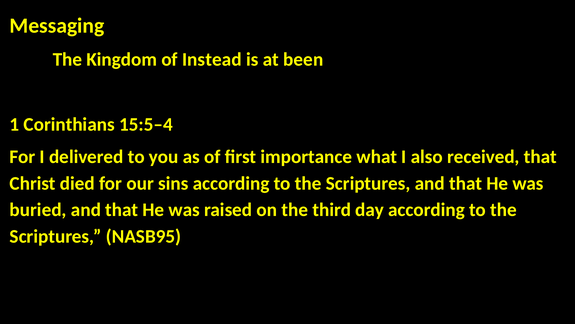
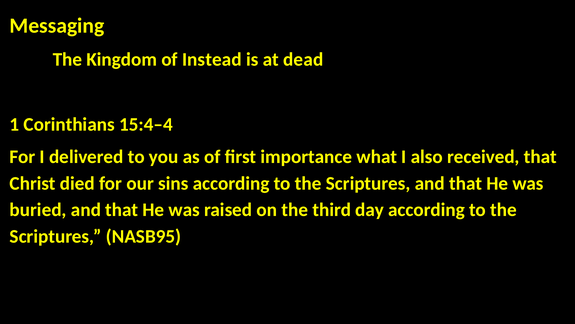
been: been -> dead (303, 59)
15:5–4: 15:5–4 -> 15:4–4 (146, 124)
